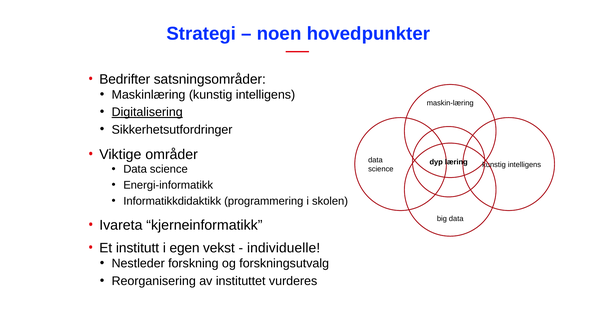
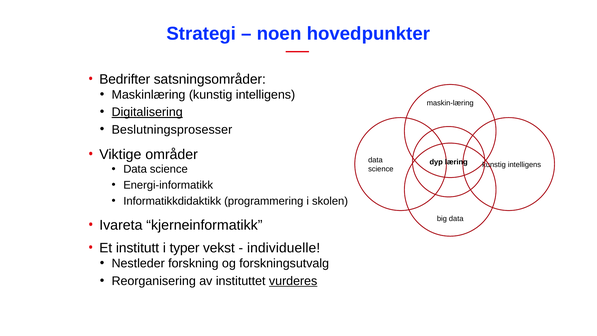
Sikkerhetsutfordringer: Sikkerhetsutfordringer -> Beslutningsprosesser (172, 130)
egen: egen -> typer (185, 248)
vurderes underline: none -> present (293, 281)
